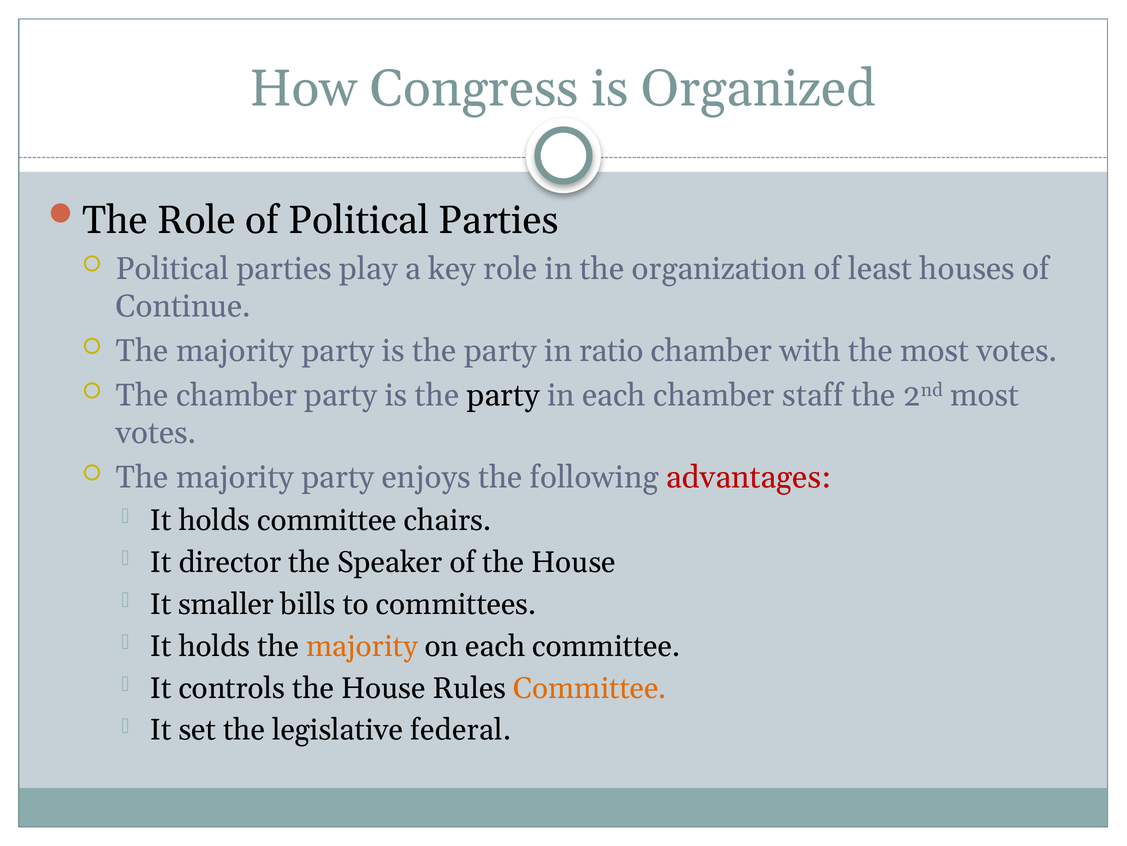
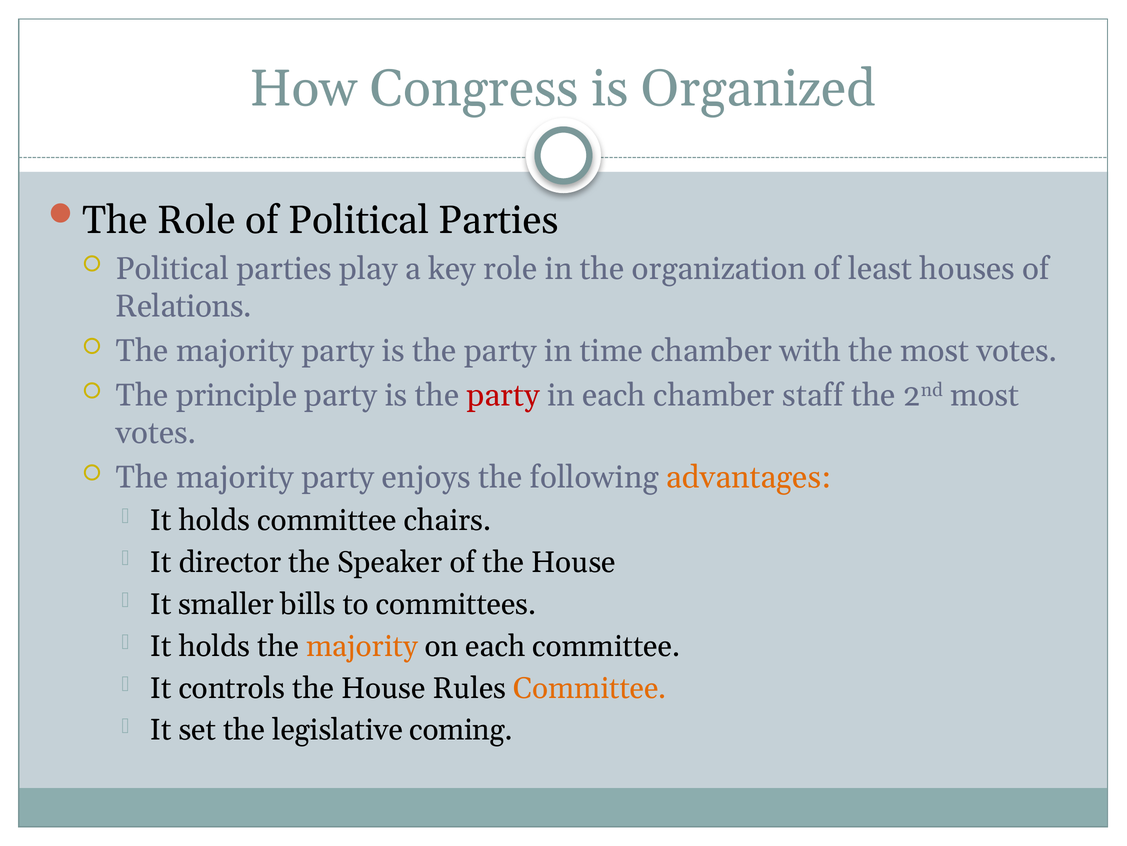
Continue: Continue -> Relations (184, 306)
ratio: ratio -> time (611, 351)
The chamber: chamber -> principle (237, 395)
party colour: black -> red (503, 395)
advantages colour: red -> orange (749, 477)
federal: federal -> coming (461, 730)
